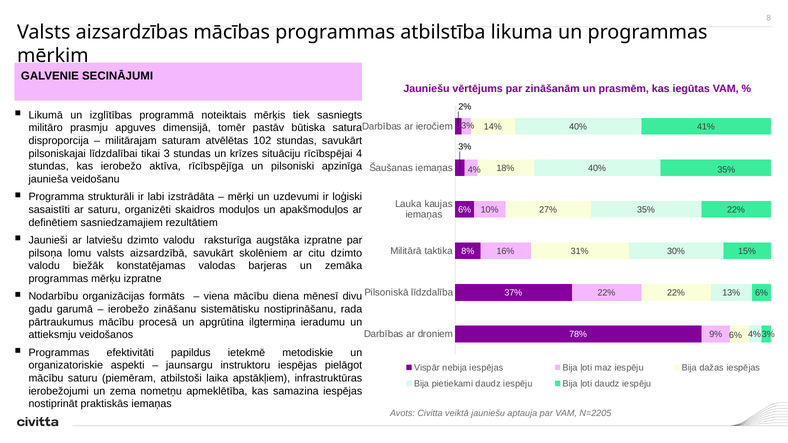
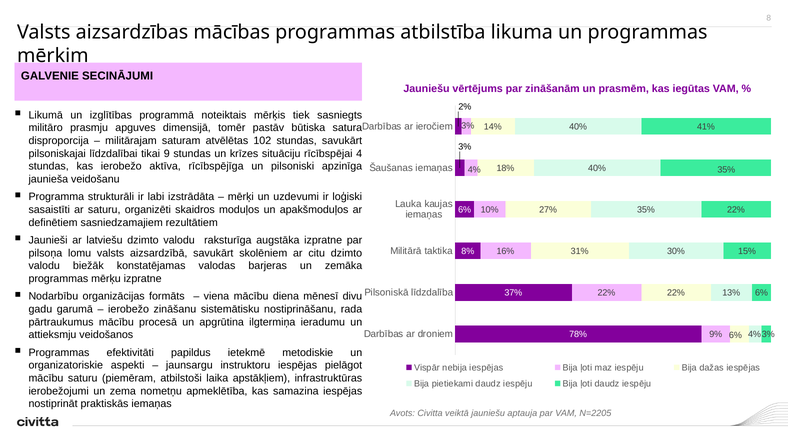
3: 3 -> 9 (167, 154)
